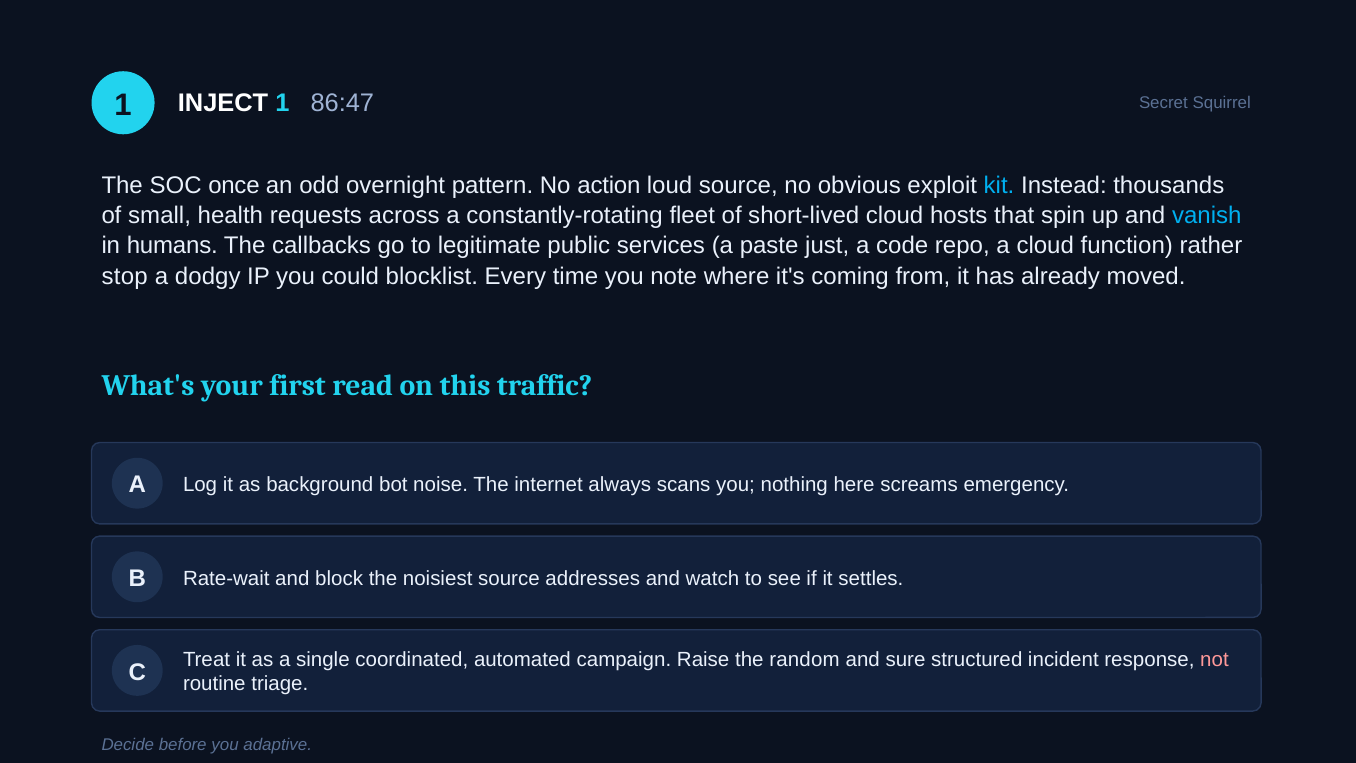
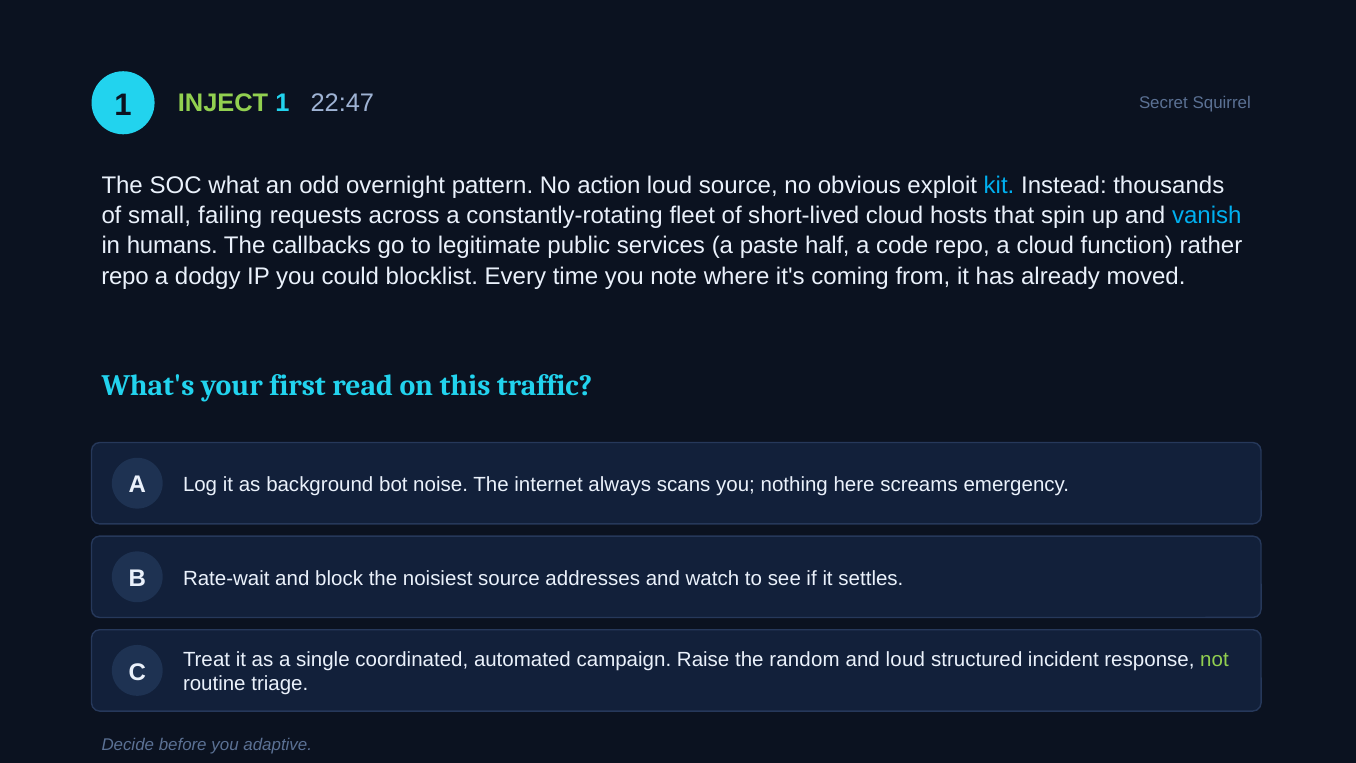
INJECT colour: white -> light green (223, 103)
86:47: 86:47 -> 22:47 (342, 103)
once: once -> what (234, 185)
health: health -> failing (230, 215)
just: just -> half (827, 246)
stop: stop -> repo (125, 276)
and sure: sure -> loud (905, 659)
not colour: pink -> light green (1214, 659)
